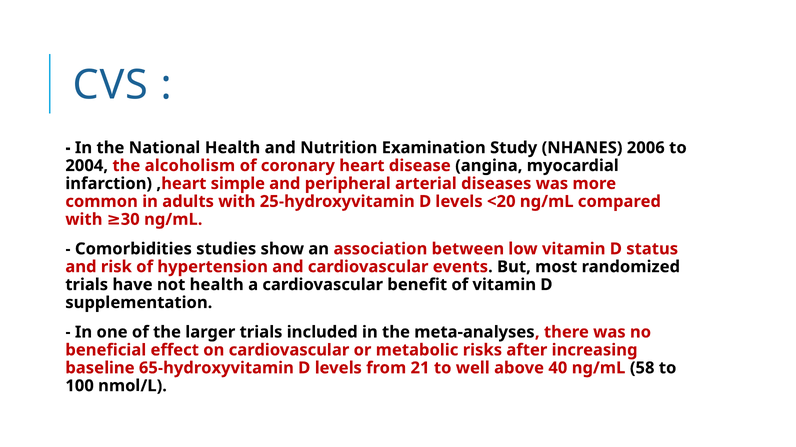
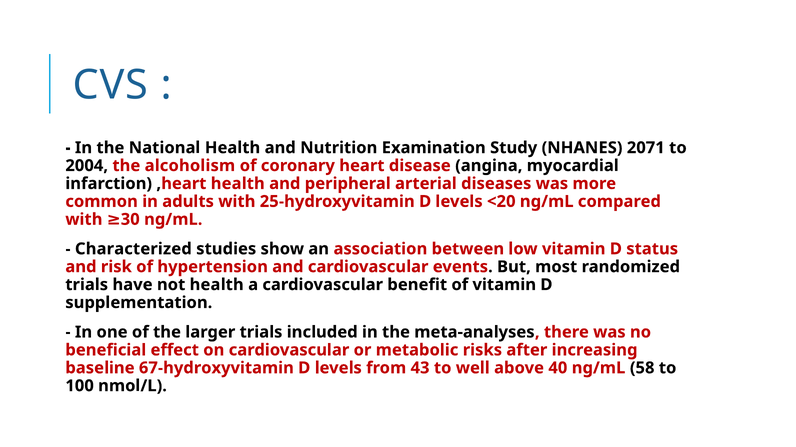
2006: 2006 -> 2071 (646, 148)
,heart simple: simple -> health (238, 184)
Comorbidities: Comorbidities -> Characterized (133, 249)
65-hydroxyvitamin: 65-hydroxyvitamin -> 67-hydroxyvitamin (216, 368)
21: 21 -> 43 (420, 368)
